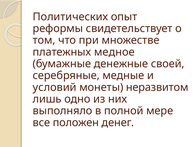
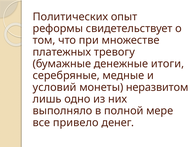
медное: медное -> тревогу (114, 52)
своей: своей -> итоги (168, 64)
положен: положен -> привело (76, 123)
